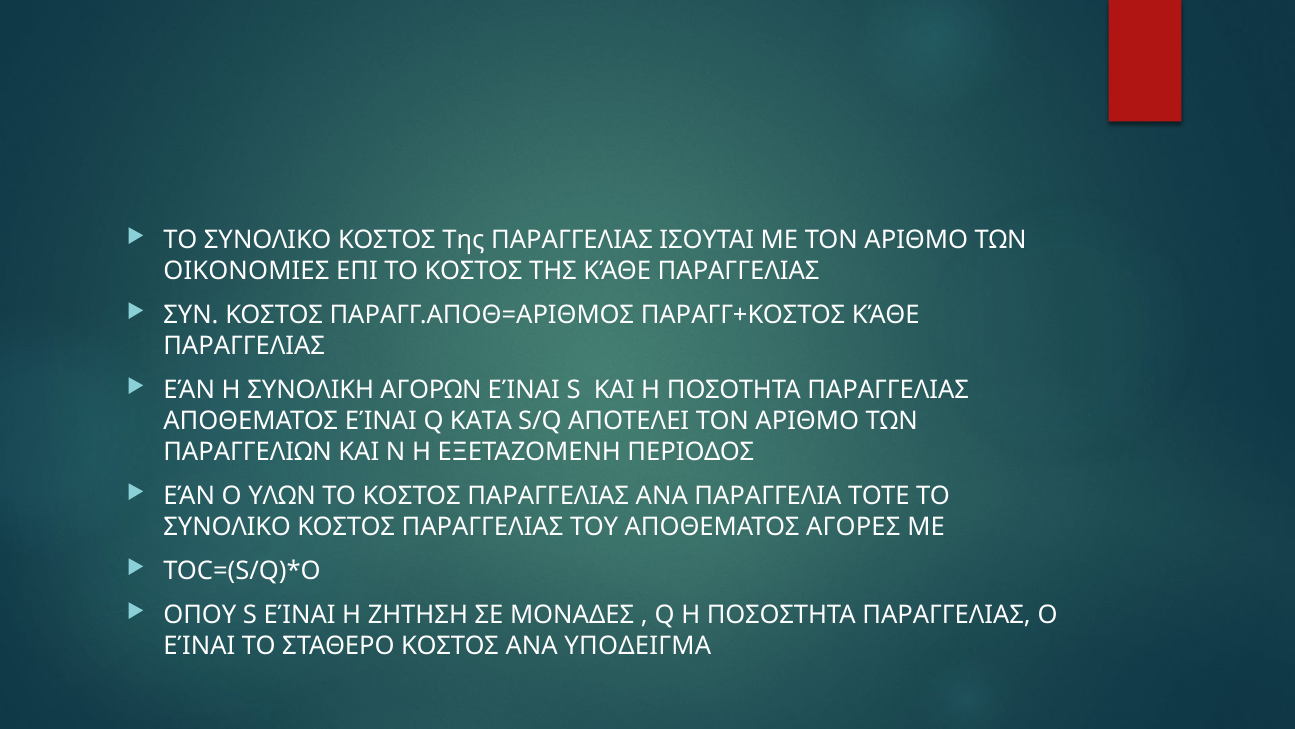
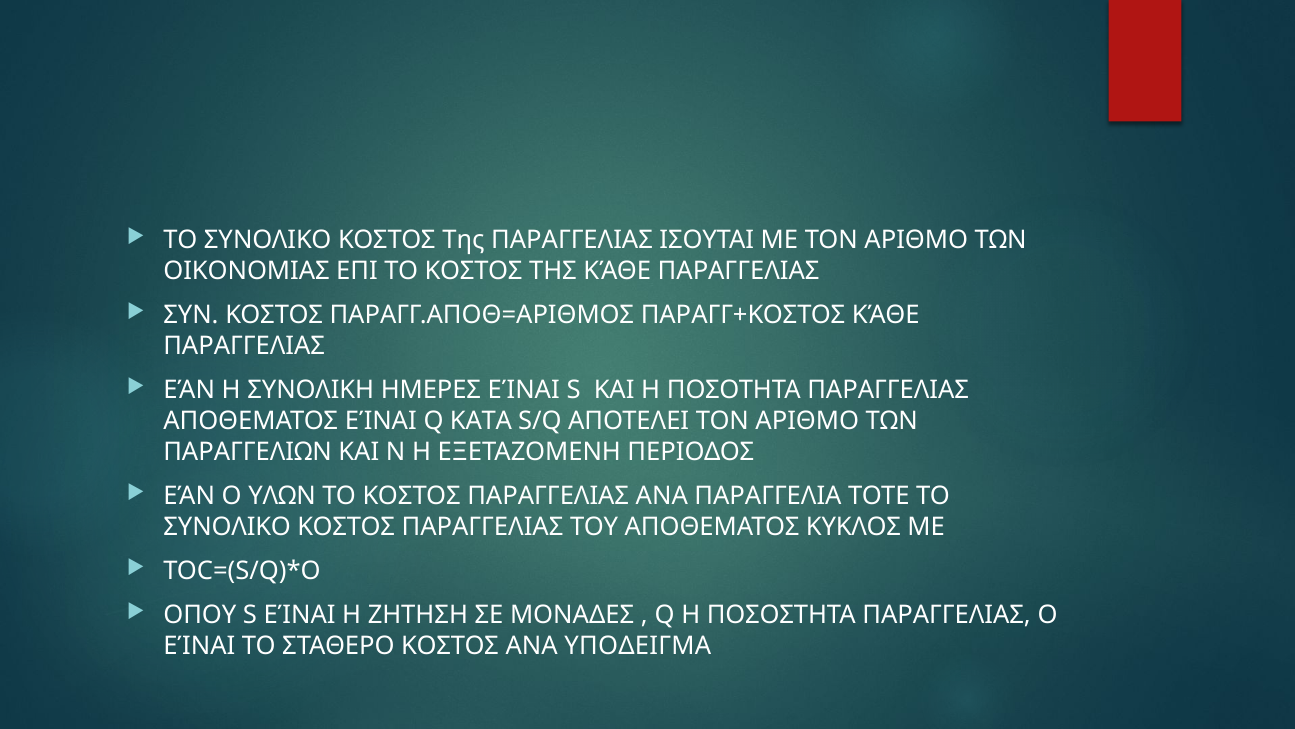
ΟΙΚΟΝΟΜΙΕΣ: ΟΙΚΟΝΟΜΙΕΣ -> ΟΙΚΟΝΟΜΙΑΣ (247, 271)
ΑΓΟΡΩΝ: ΑΓΟΡΩΝ -> ΗΜΕΡΕΣ (431, 390)
ΑΓΟΡΕΣ: ΑΓΟΡΕΣ -> ΚΥΚΛΟΣ (854, 527)
